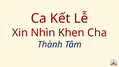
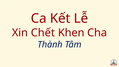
Nhìn: Nhìn -> Chết (43, 33)
